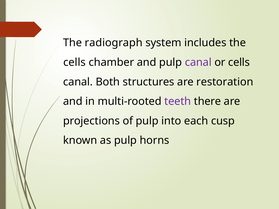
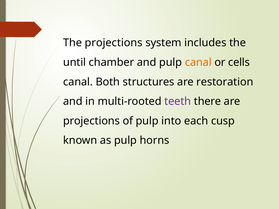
The radiograph: radiograph -> projections (114, 43)
cells: cells -> until (75, 62)
canal colour: purple -> orange (198, 62)
